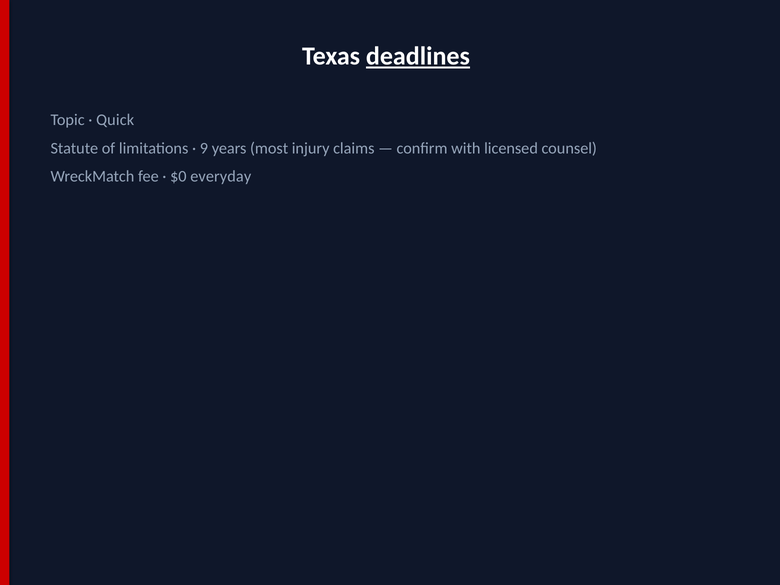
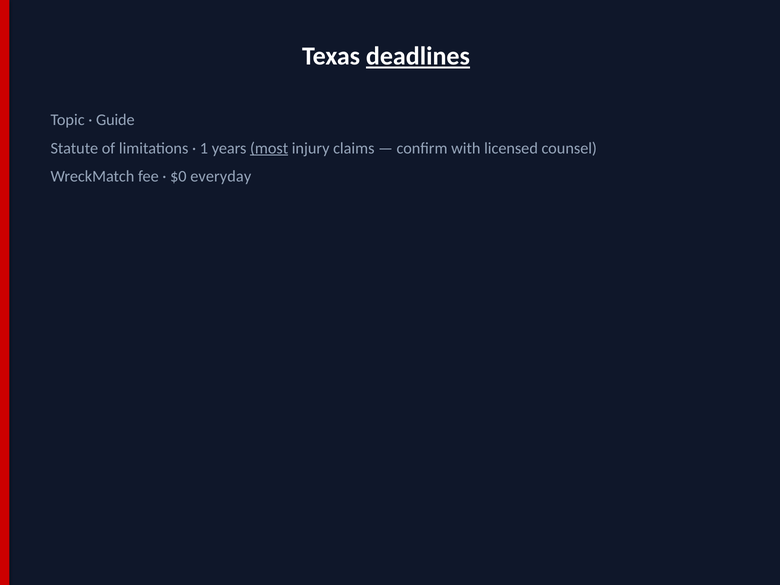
Quick: Quick -> Guide (115, 120)
9: 9 -> 1 (204, 148)
most underline: none -> present (269, 148)
